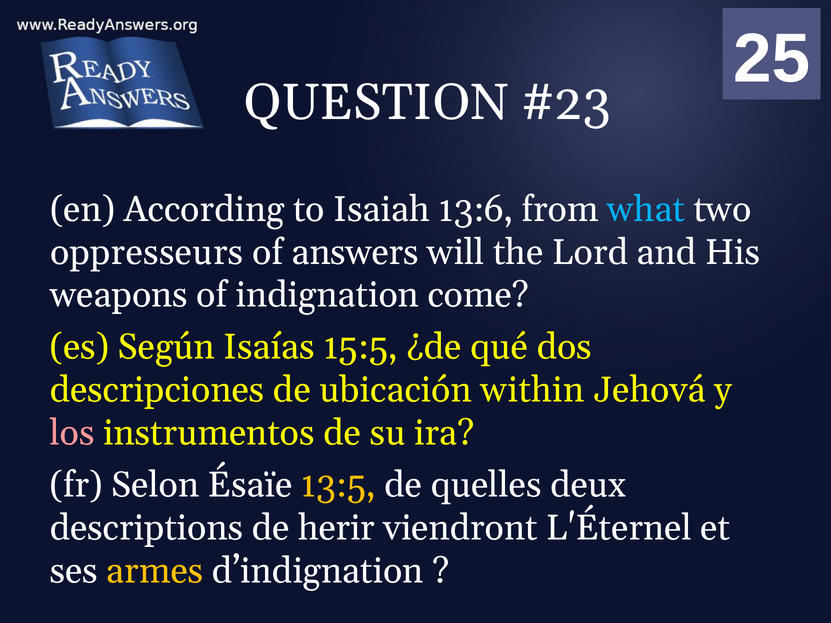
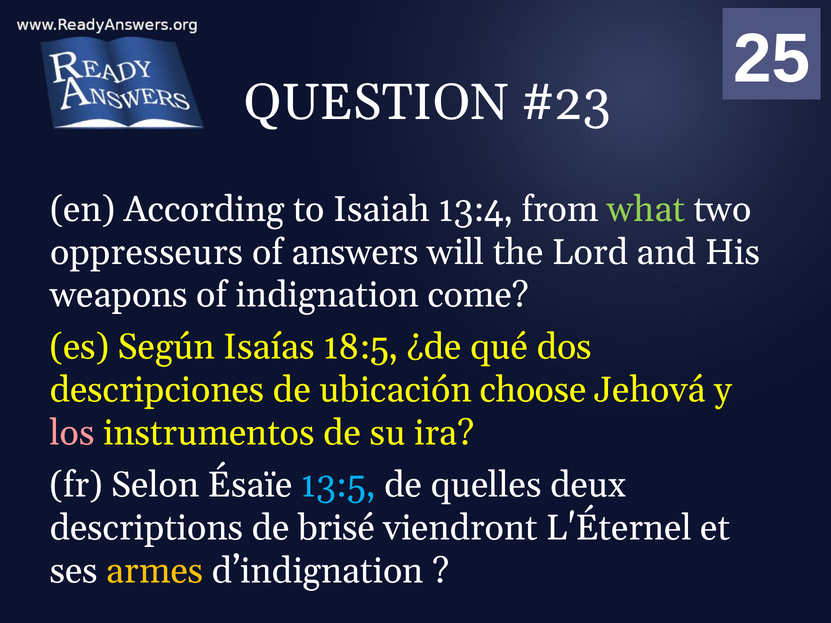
13:6: 13:6 -> 13:4 (476, 209)
what colour: light blue -> light green (646, 209)
15:5: 15:5 -> 18:5 (361, 347)
within: within -> choose (533, 390)
13:5 colour: yellow -> light blue (338, 485)
herir: herir -> brisé (337, 528)
